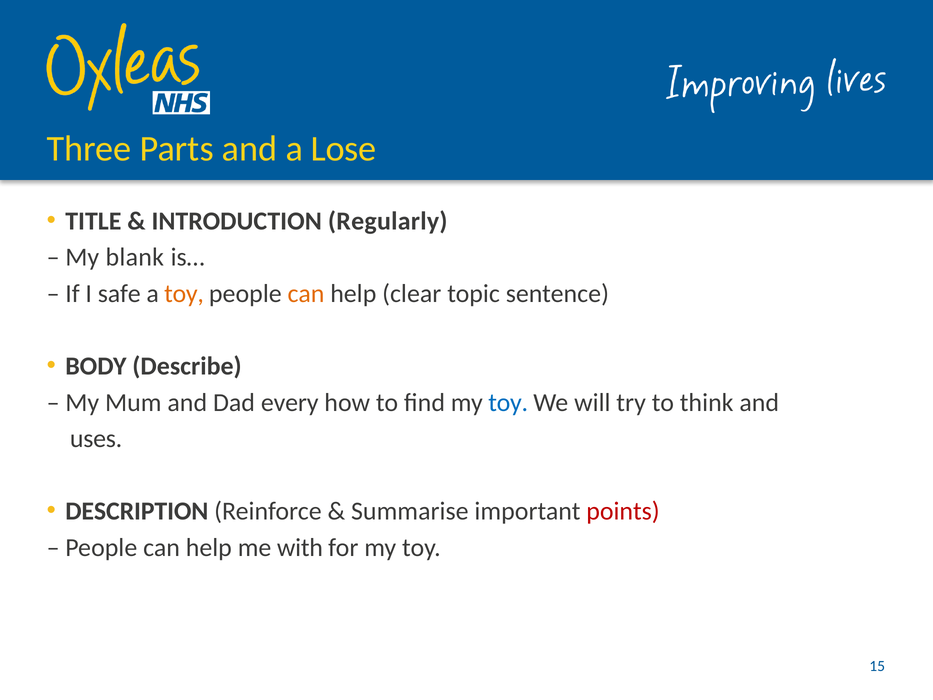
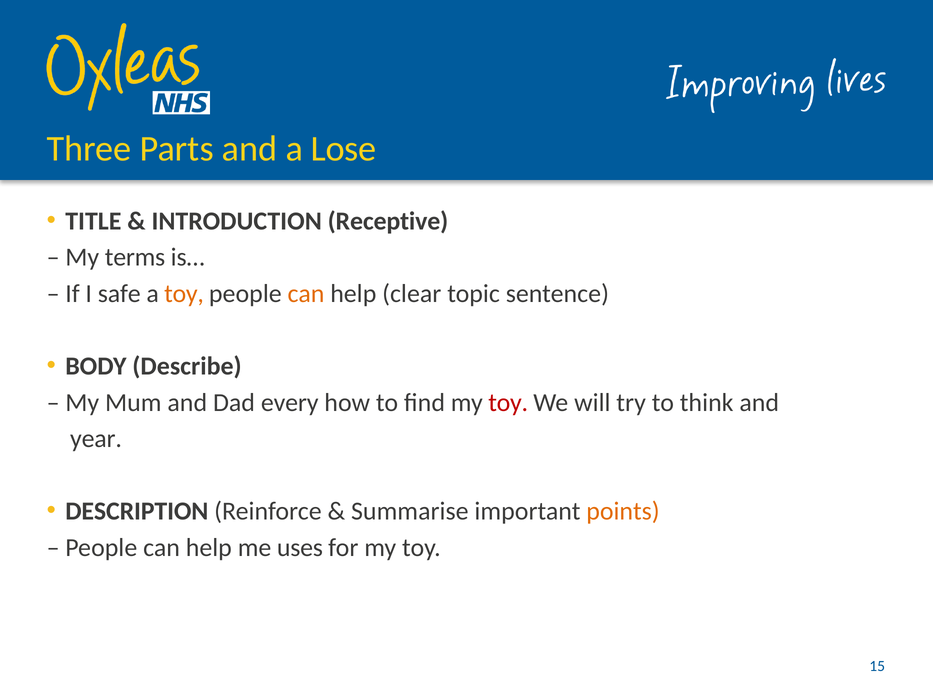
Regularly: Regularly -> Receptive (388, 221)
blank: blank -> terms (135, 257)
toy colour: blue -> red (508, 402)
uses: uses -> year (96, 439)
points colour: red -> orange (623, 511)
with: with -> uses (300, 547)
